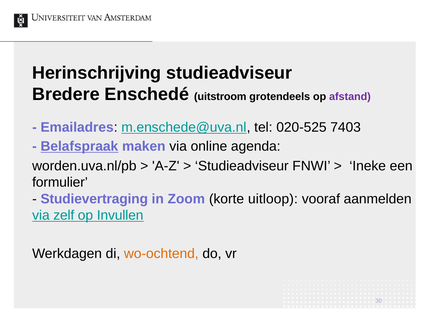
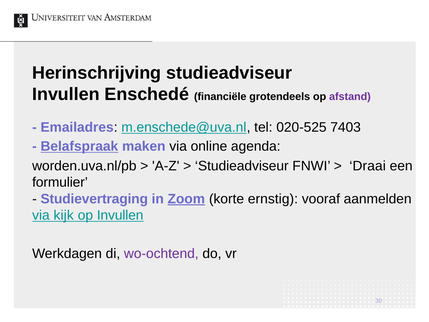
Bredere: Bredere -> Invullen (66, 94)
uitstroom: uitstroom -> financiële (220, 97)
Ineke: Ineke -> Draai (368, 166)
Zoom underline: none -> present (186, 199)
uitloop: uitloop -> ernstig (273, 199)
zelf: zelf -> kijk (64, 215)
wo-ochtend colour: orange -> purple (161, 253)
